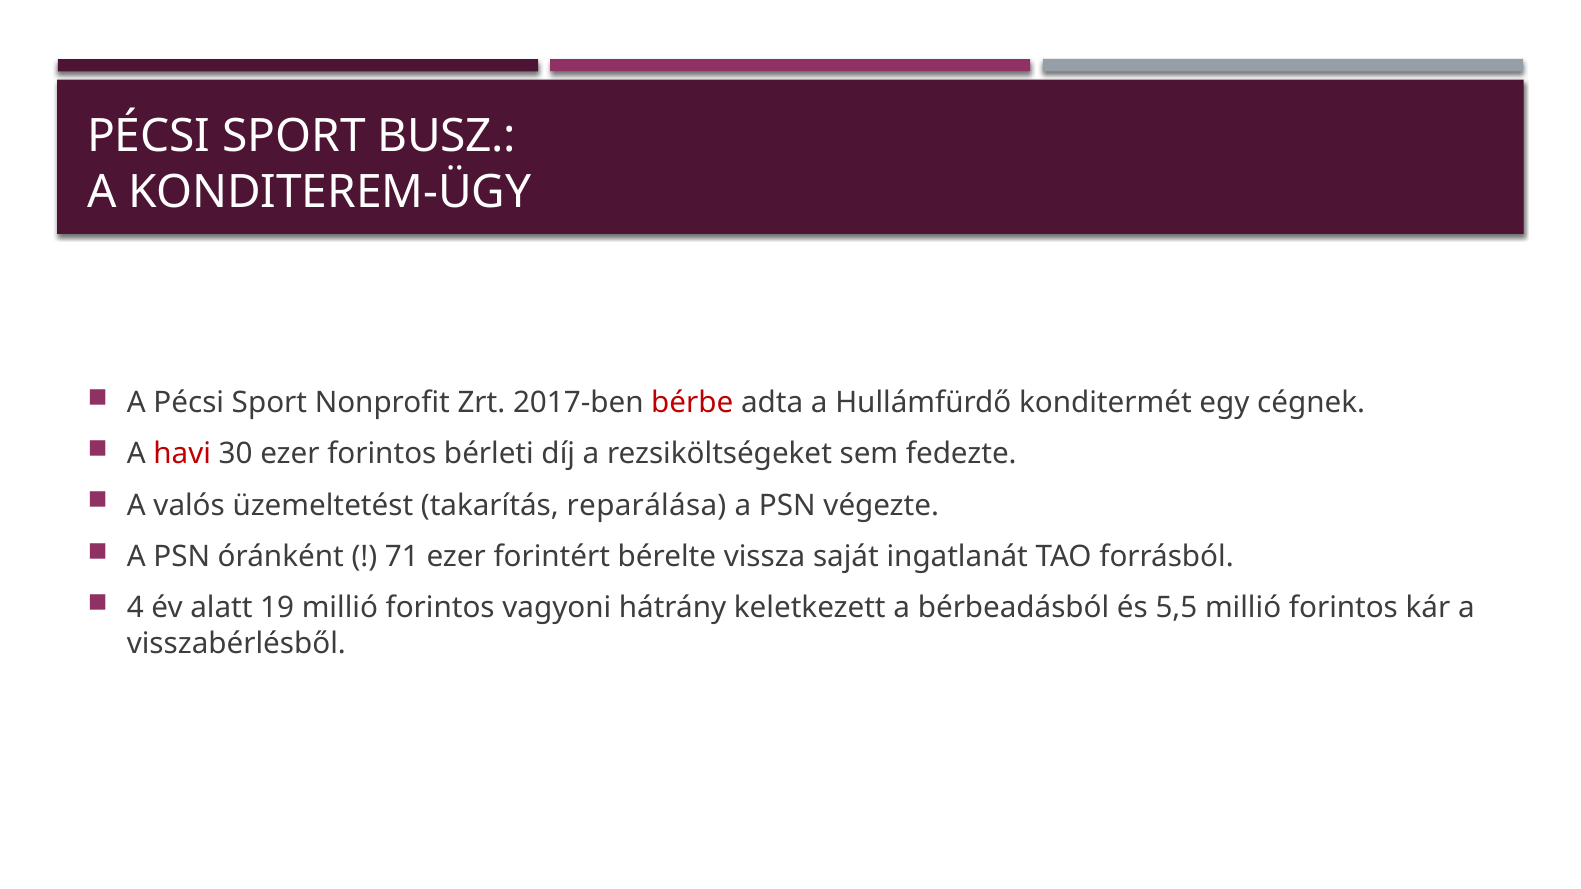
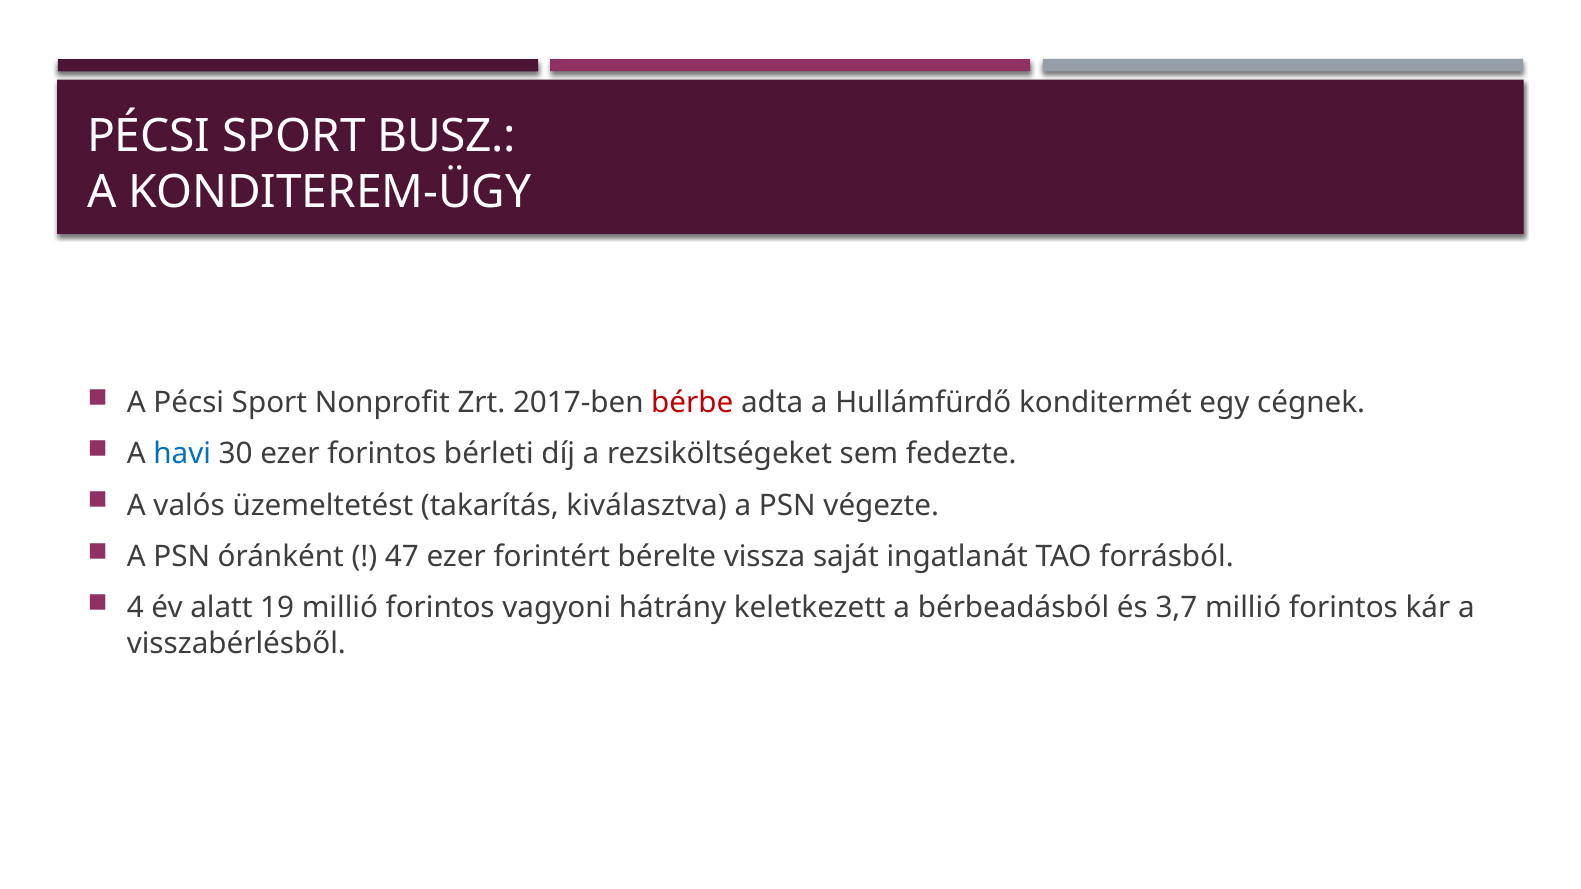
havi colour: red -> blue (182, 454)
reparálása: reparálása -> kiválasztva (647, 506)
71: 71 -> 47 (402, 557)
5,5: 5,5 -> 3,7 (1176, 608)
